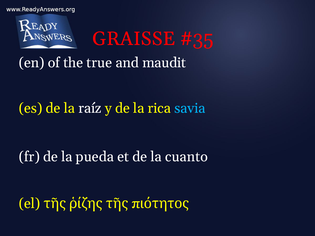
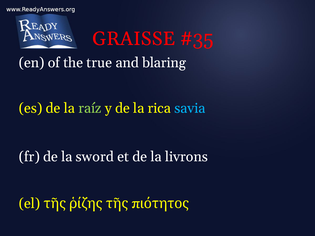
maudit: maudit -> blaring (164, 63)
raíz colour: white -> light green (90, 108)
pueda: pueda -> sword (95, 157)
cuanto: cuanto -> livrons (186, 157)
